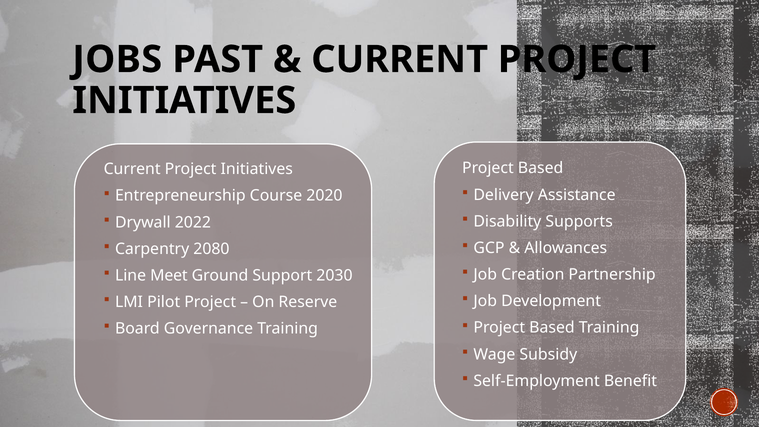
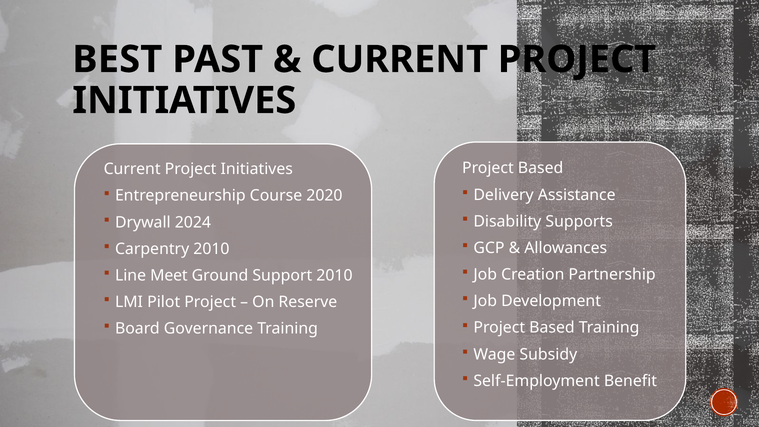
JOBS: JOBS -> BEST (117, 60)
2022: 2022 -> 2024 (193, 222)
Carpentry 2080: 2080 -> 2010 (211, 249)
Support 2030: 2030 -> 2010 (334, 275)
